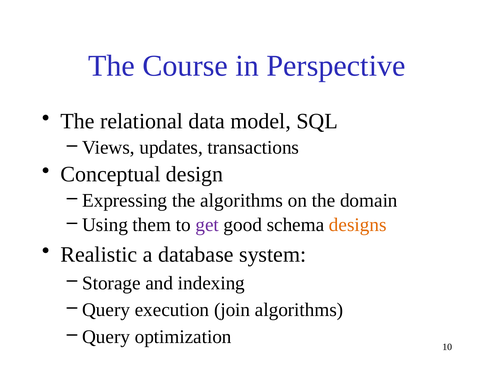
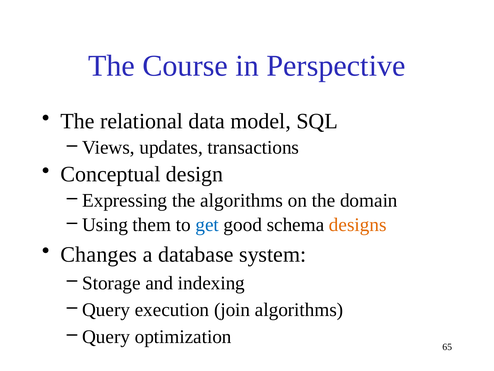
get colour: purple -> blue (207, 225)
Realistic: Realistic -> Changes (99, 254)
10: 10 -> 65 (447, 346)
